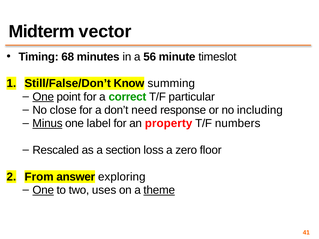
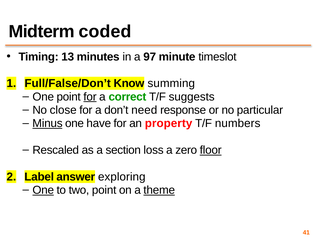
vector: vector -> coded (105, 32)
68: 68 -> 13 (68, 57)
56: 56 -> 97 (150, 57)
Still/False/Don’t: Still/False/Don’t -> Full/False/Don’t (68, 84)
One underline: present -> none (43, 97)
for underline: none -> present (90, 97)
particular: particular -> suggests (192, 97)
including: including -> particular (260, 110)
label: label -> have (99, 124)
floor underline: none -> present (211, 150)
From: From -> Label (39, 177)
two uses: uses -> point (104, 190)
